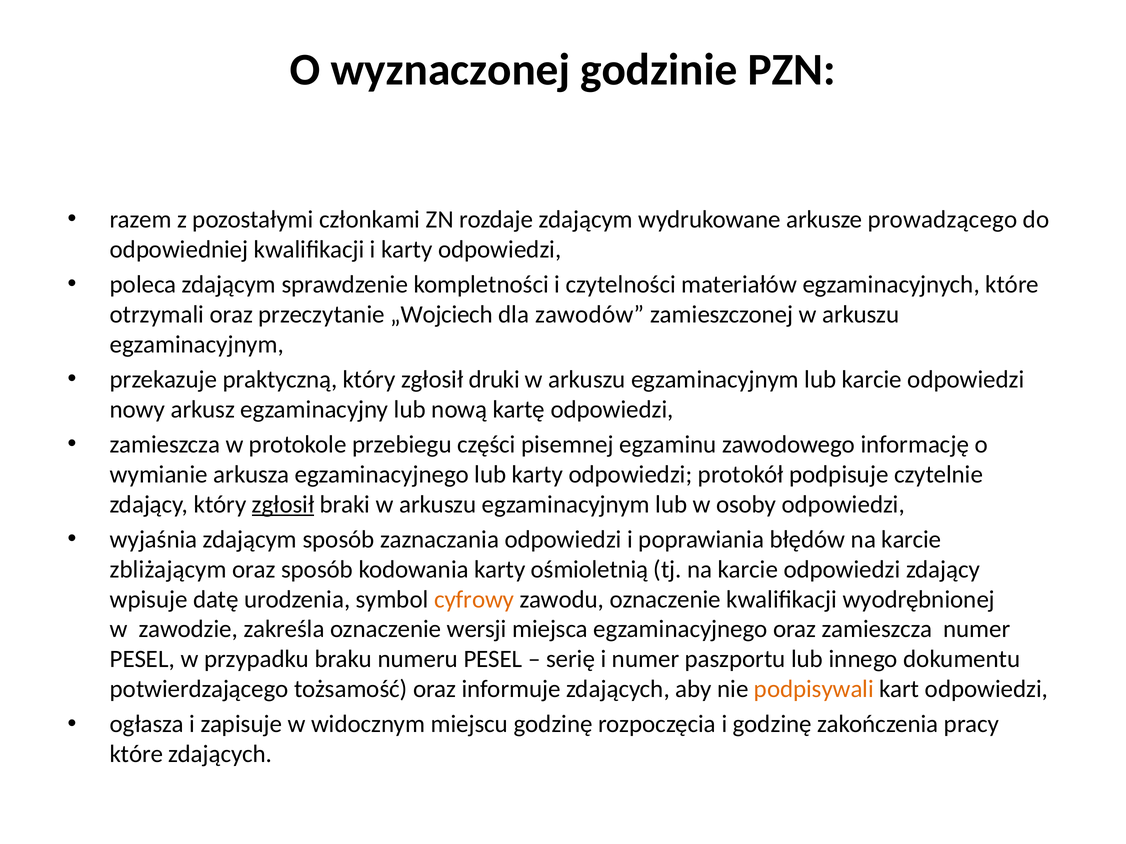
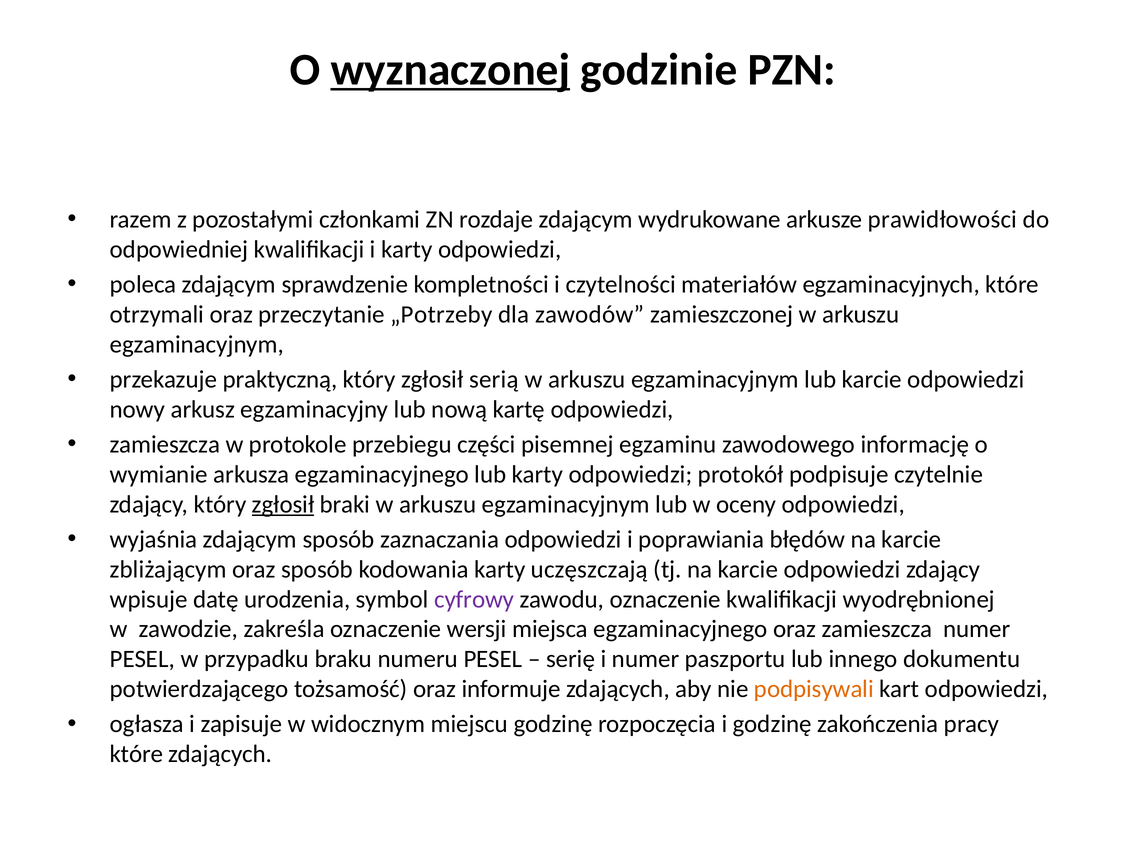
wyznaczonej underline: none -> present (450, 70)
prowadzącego: prowadzącego -> prawidłowości (943, 219)
„Wojciech: „Wojciech -> „Potrzeby (441, 314)
druki: druki -> serią (494, 380)
osoby: osoby -> oceny (746, 505)
ośmioletnią: ośmioletnią -> uczęszczają (589, 570)
cyfrowy colour: orange -> purple (474, 600)
